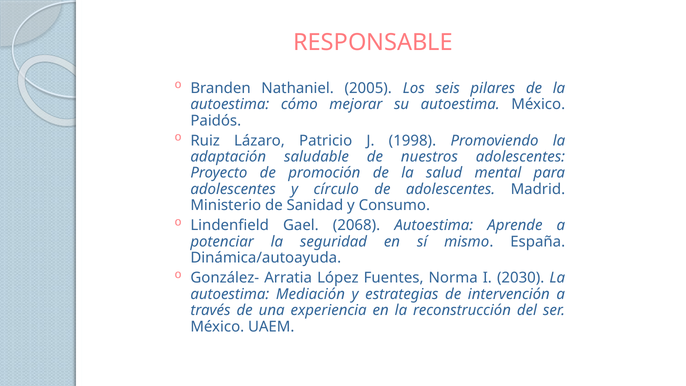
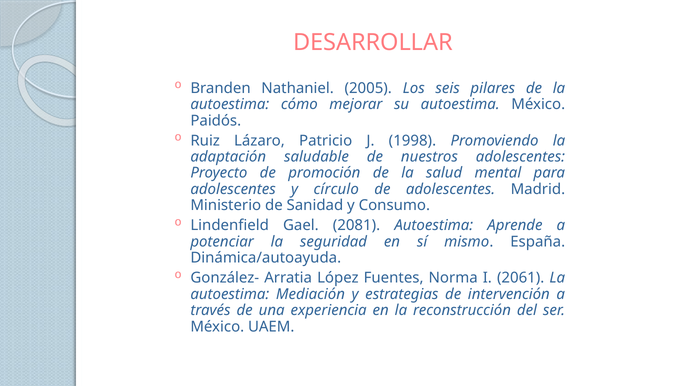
RESPONSABLE: RESPONSABLE -> DESARROLLAR (373, 42)
2068: 2068 -> 2081 (357, 225)
2030: 2030 -> 2061 (521, 278)
